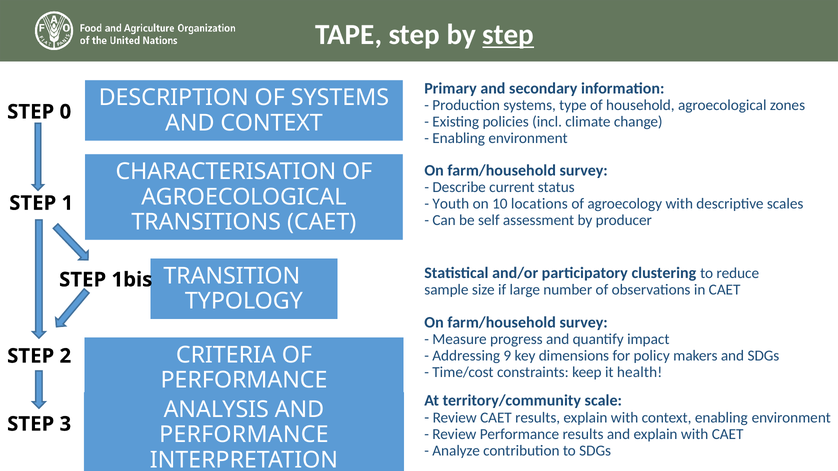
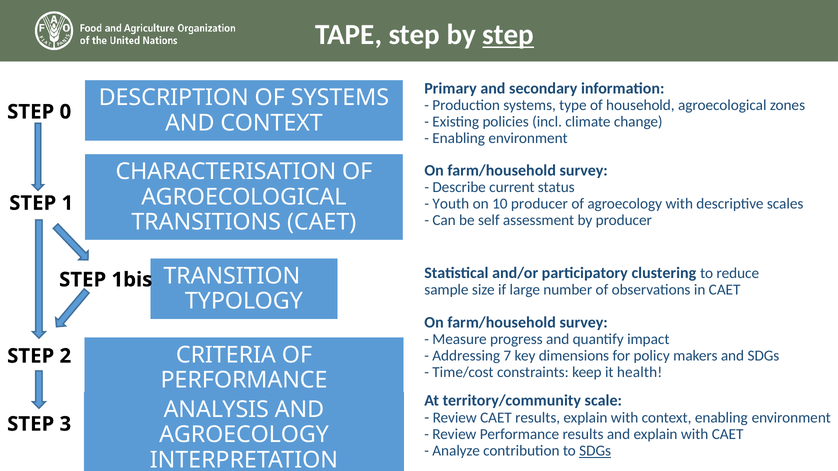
10 locations: locations -> producer (539, 204)
9: 9 -> 7 (507, 356)
PERFORMANCE: PERFORMANCE -> AGROECOLOGY (244, 435)
SDGs underline: none -> present (595, 451)
